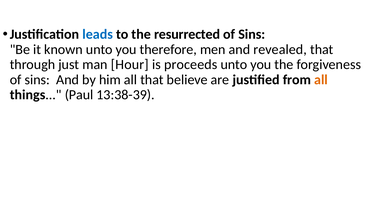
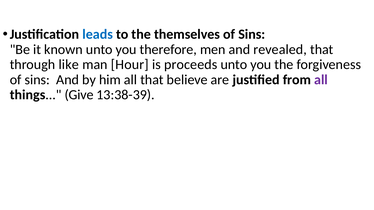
resurrected: resurrected -> themselves (187, 34)
just: just -> like (69, 65)
all colour: orange -> purple (321, 80)
Paul: Paul -> Give (79, 95)
